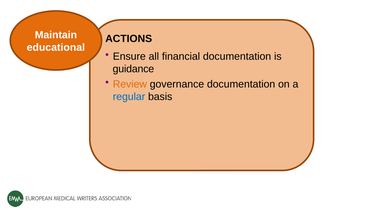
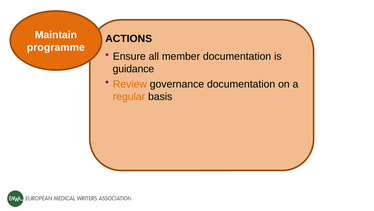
educational: educational -> programme (56, 47)
financial: financial -> member (181, 56)
regular colour: blue -> orange (129, 96)
